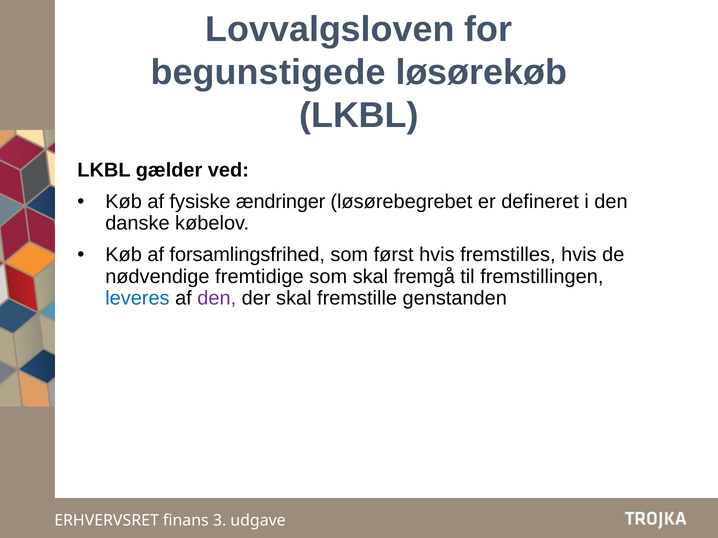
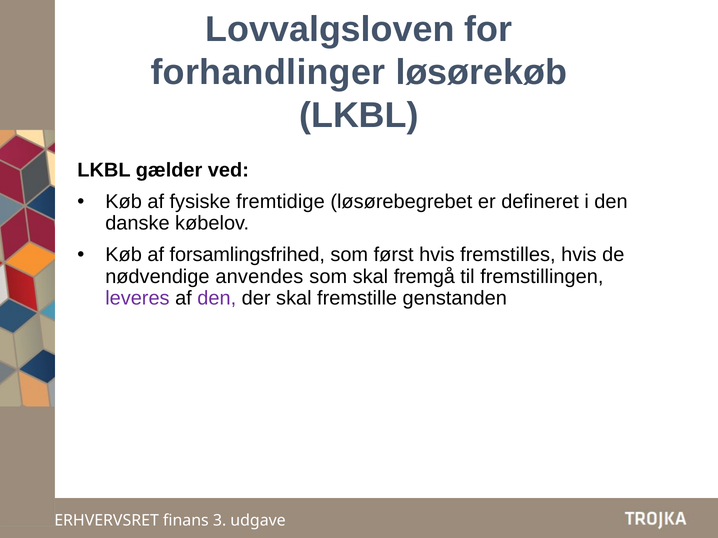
begunstigede: begunstigede -> forhandlinger (268, 72)
ændringer: ændringer -> fremtidige (280, 202)
fremtidige: fremtidige -> anvendes (259, 277)
leveres colour: blue -> purple (137, 298)
